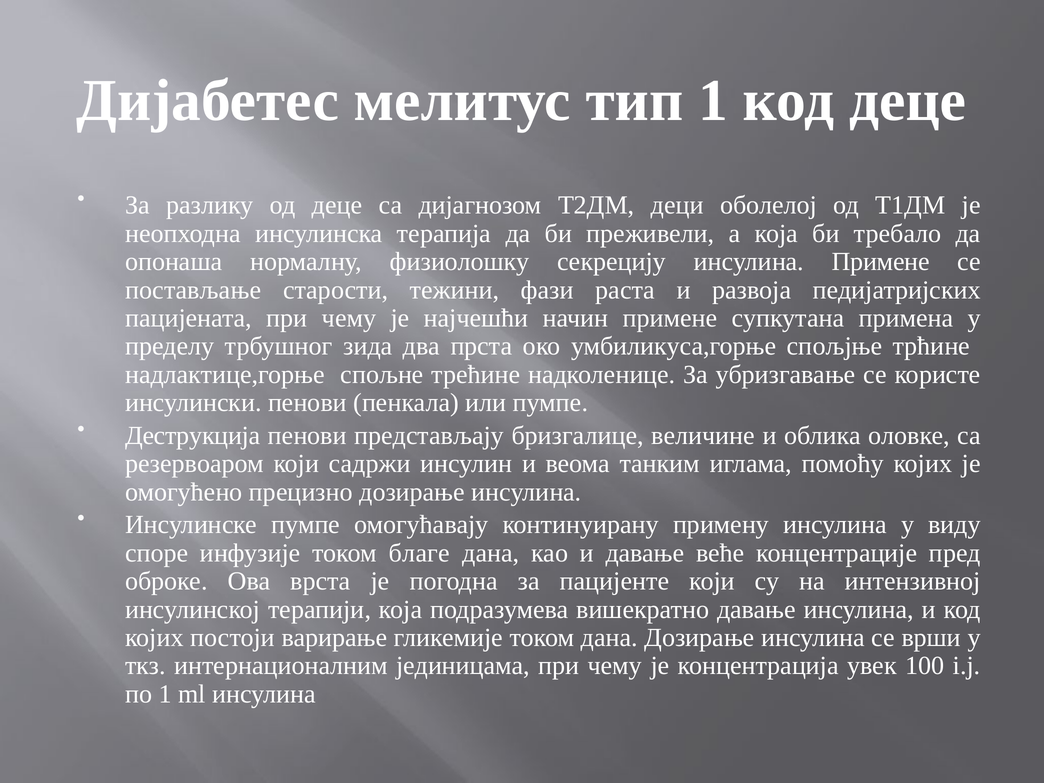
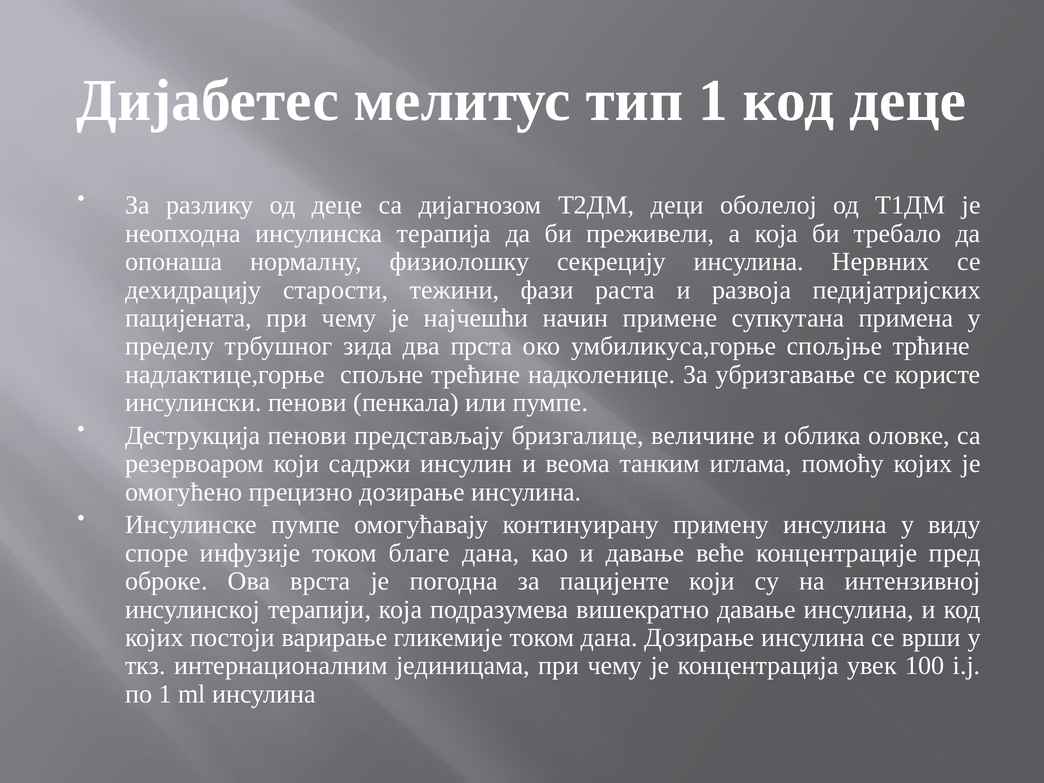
инсулина Примене: Примене -> Нервних (881, 262)
постављање: постављање -> дехидрацију (193, 290)
